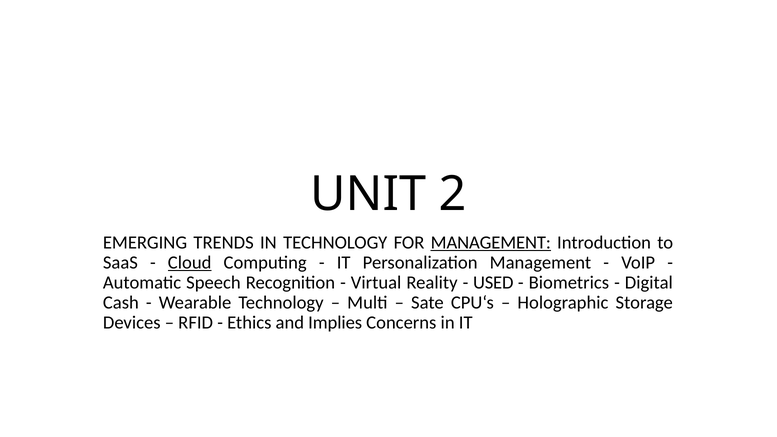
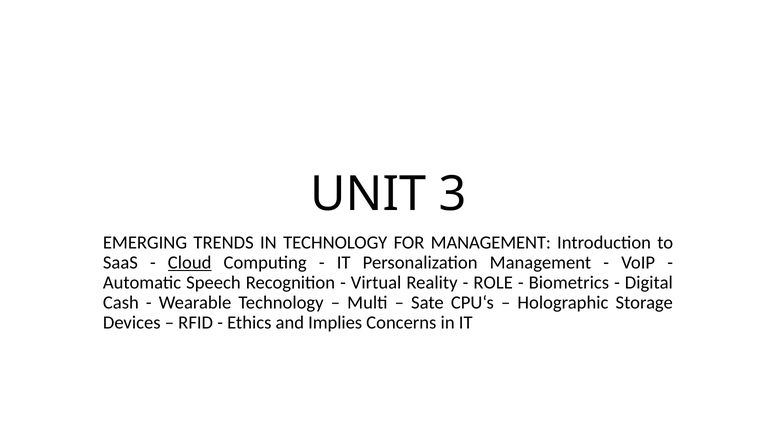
2: 2 -> 3 (453, 194)
MANAGEMENT underline: present -> none (491, 242)
USED: USED -> ROLE (493, 283)
